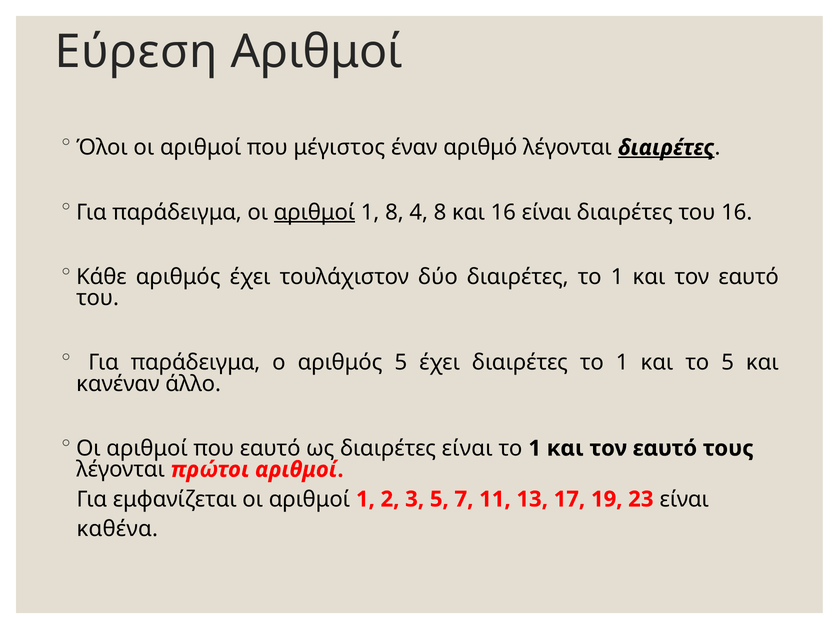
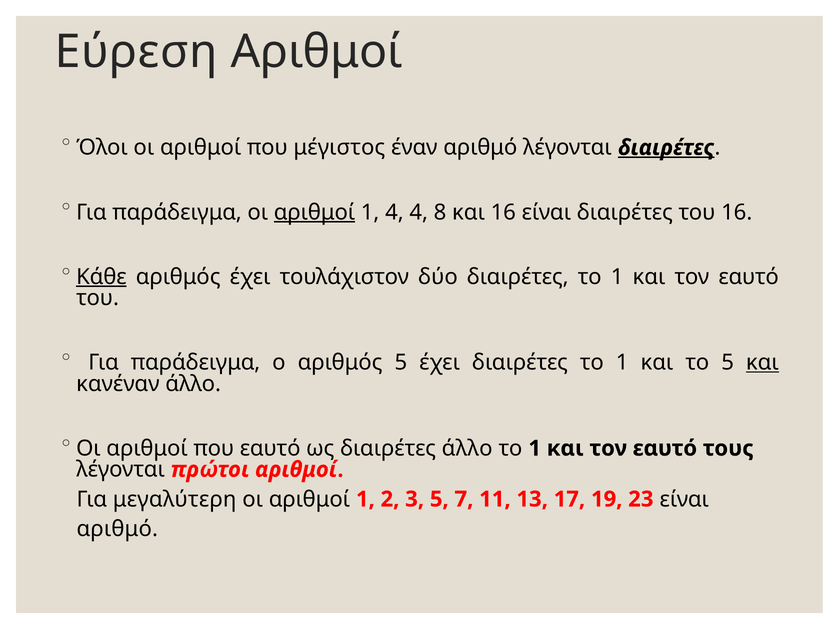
1 8: 8 -> 4 (394, 212)
Κάθε underline: none -> present (101, 277)
και underline: none -> present (762, 363)
διαιρέτες είναι: είναι -> άλλο (467, 449)
εμφανίζεται: εμφανίζεται -> μεγαλύτερη (175, 499)
καθένα: καθένα -> αριθμό (117, 529)
